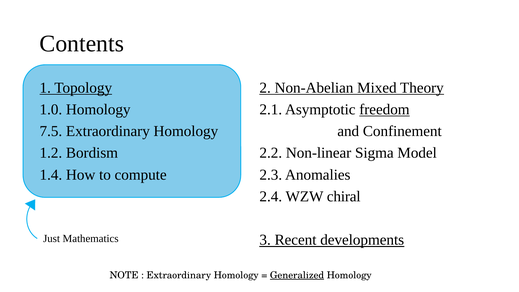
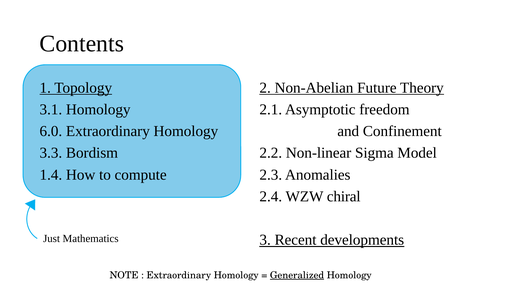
Mixed: Mixed -> Future (377, 88)
1.0: 1.0 -> 3.1 (51, 109)
freedom underline: present -> none (384, 109)
7.5: 7.5 -> 6.0 (51, 131)
1.2: 1.2 -> 3.3 (51, 153)
